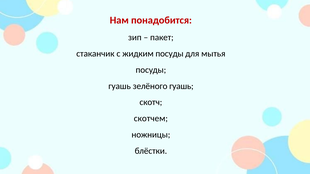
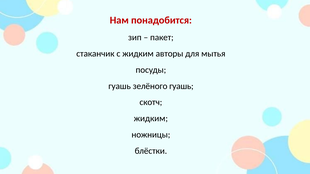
жидким посуды: посуды -> авторы (170, 54)
скотчем: скотчем -> жидким (151, 119)
